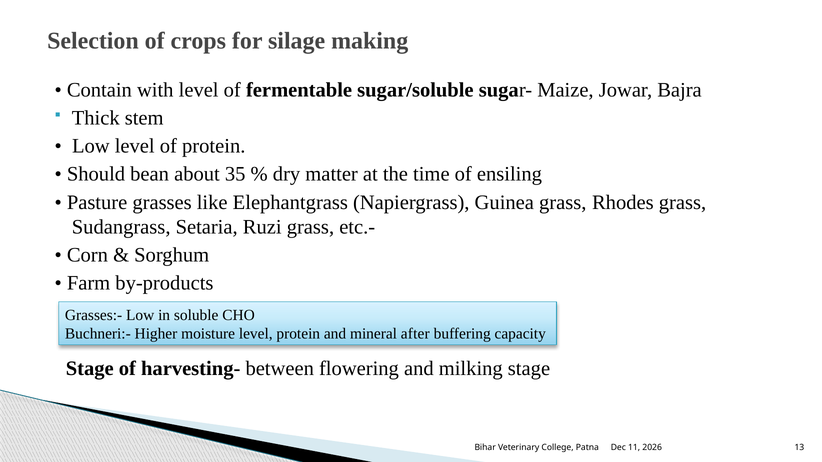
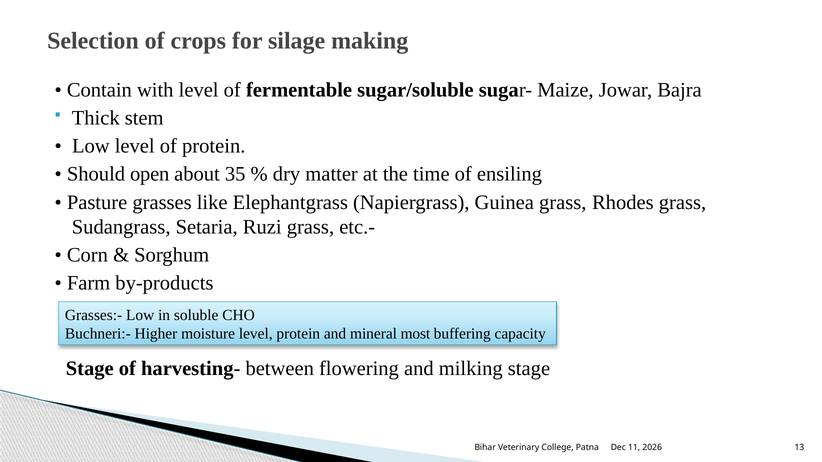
bean: bean -> open (150, 174)
after: after -> most (415, 334)
